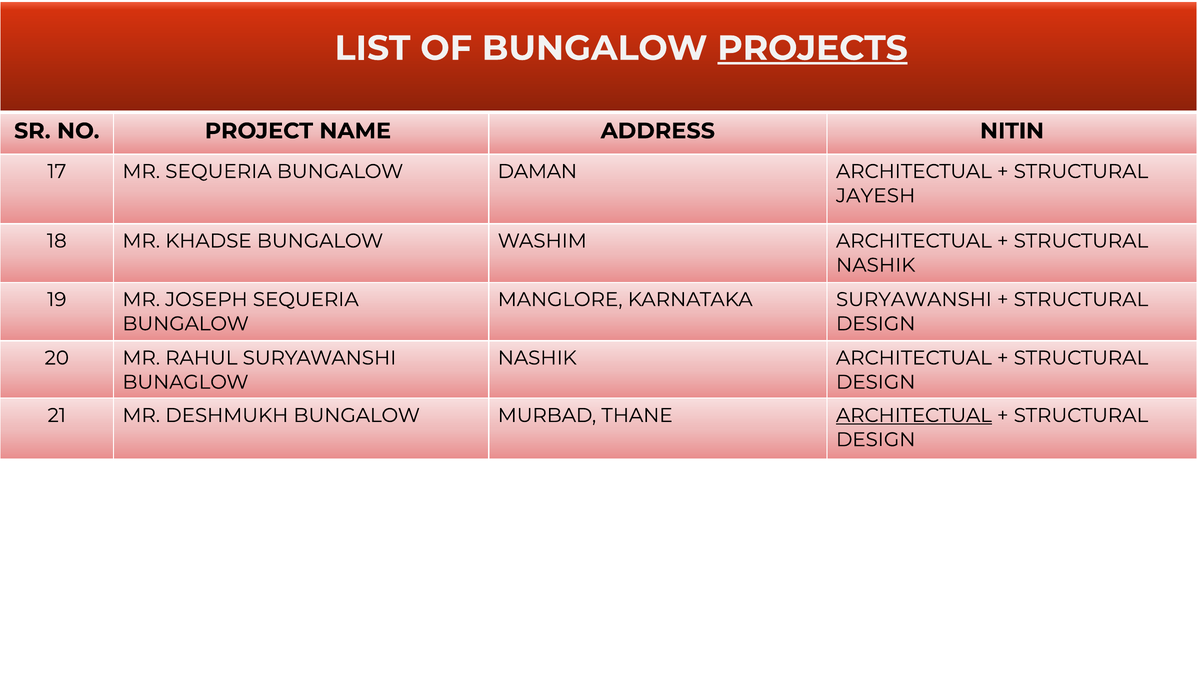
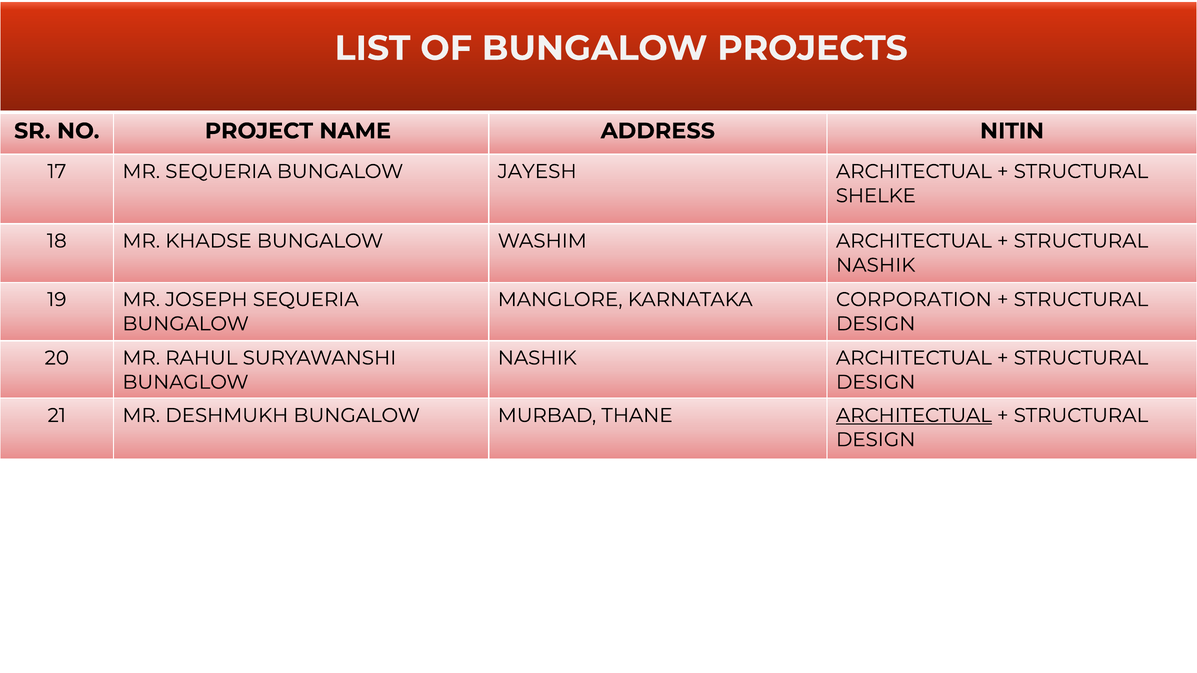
PROJECTS underline: present -> none (813, 48)
DAMAN: DAMAN -> JAYESH (537, 172)
JAYESH: JAYESH -> SHELKE (876, 196)
KARNATAKA SURYAWANSHI: SURYAWANSHI -> CORPORATION (914, 300)
